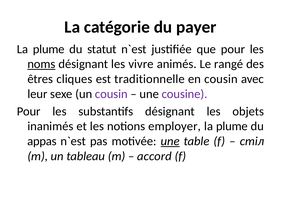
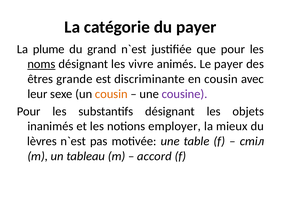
statut: statut -> grand (102, 49)
Le rangé: rangé -> payer (229, 64)
cliques: cliques -> grande (74, 79)
traditionnelle: traditionnelle -> discriminante (150, 79)
cousin colour: purple -> orange (111, 94)
plume: plume -> mieux (232, 127)
appas: appas -> lèvres (42, 142)
une underline: present -> none (170, 142)
